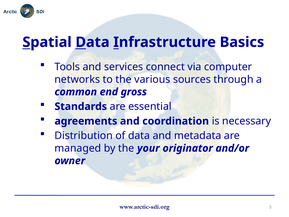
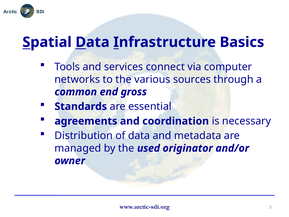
your: your -> used (149, 148)
